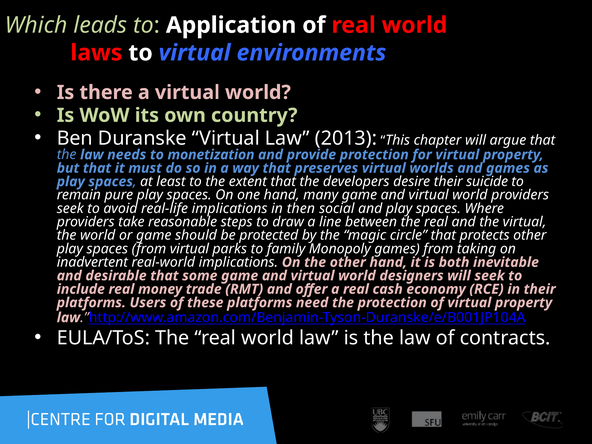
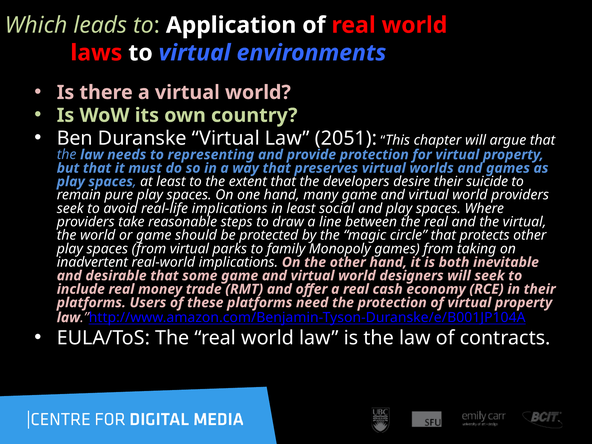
2013: 2013 -> 2051 (346, 138)
monetization: monetization -> representing (211, 155)
in then: then -> least (301, 208)
